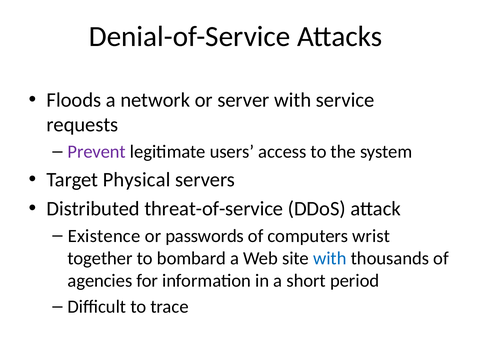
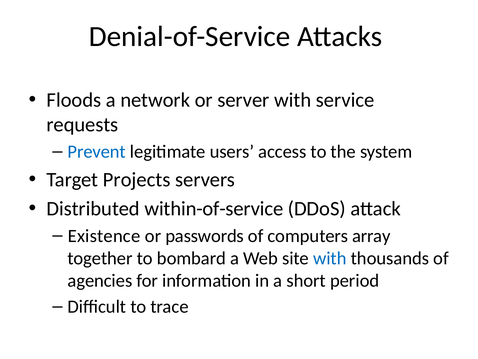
Prevent colour: purple -> blue (97, 152)
Physical: Physical -> Projects (137, 180)
threat-of-service: threat-of-service -> within-of-service (214, 209)
wrist: wrist -> array (371, 236)
